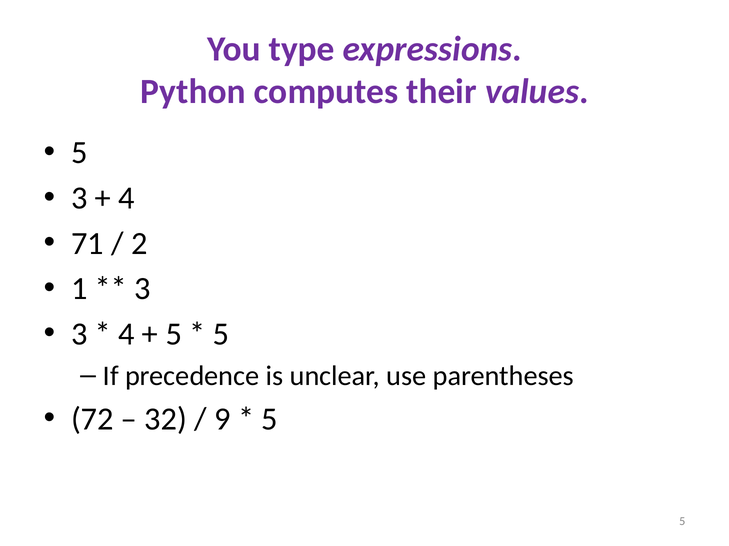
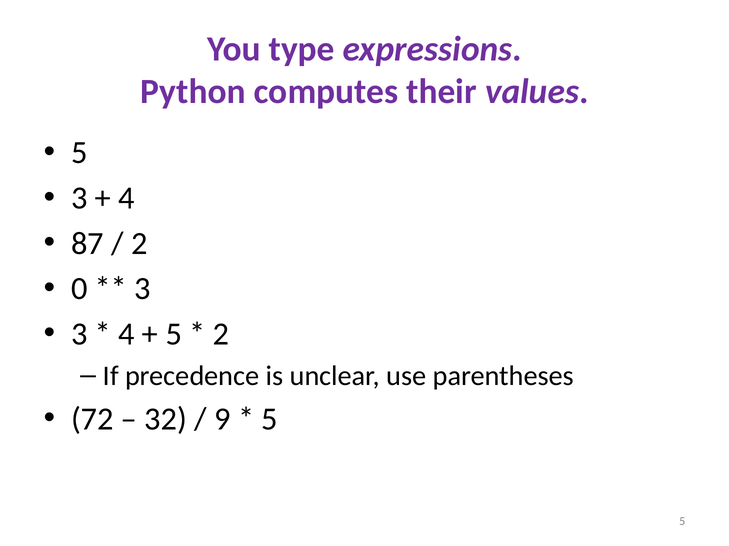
71: 71 -> 87 (87, 244)
1: 1 -> 0 (79, 289)
5: 5 -> 2 (221, 334)
